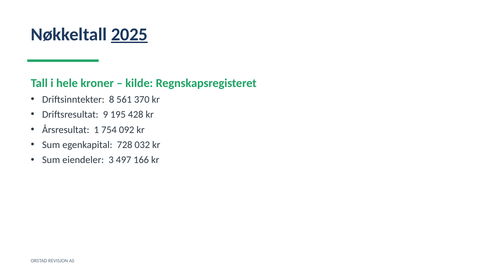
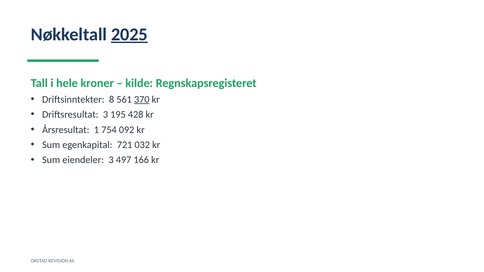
370 underline: none -> present (142, 100)
Driftsresultat 9: 9 -> 3 (106, 115)
728: 728 -> 721 (125, 145)
